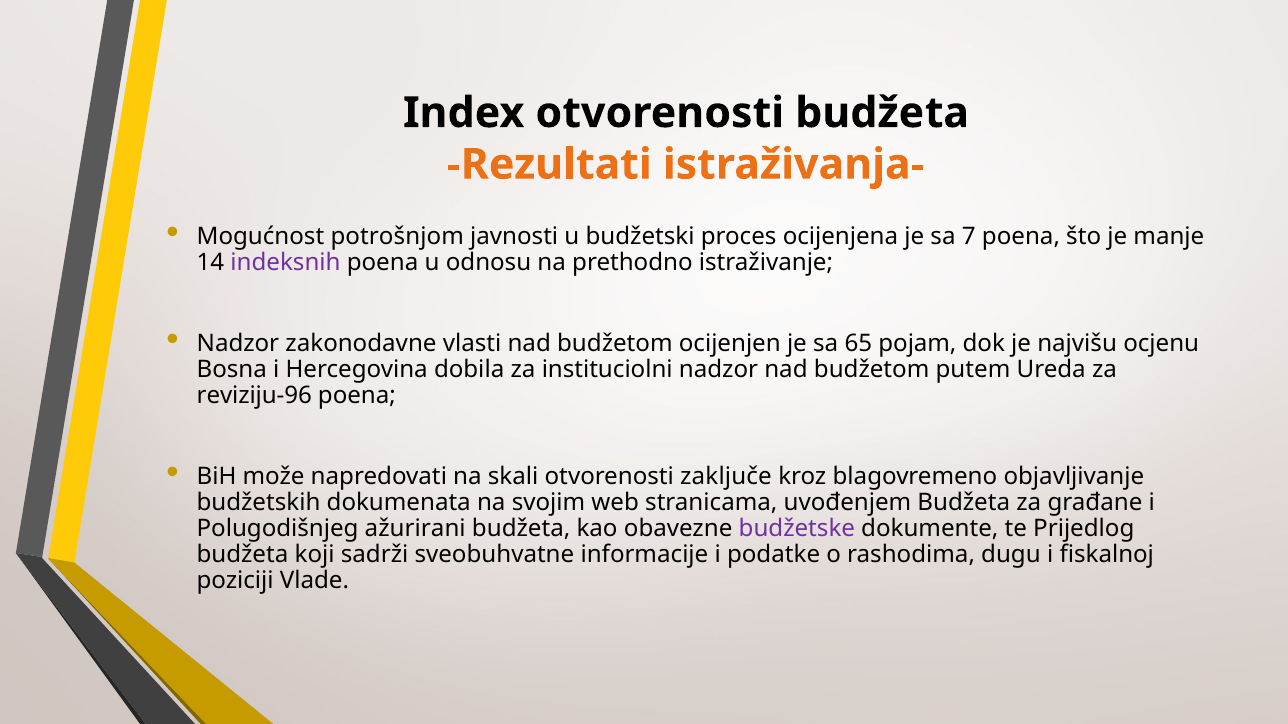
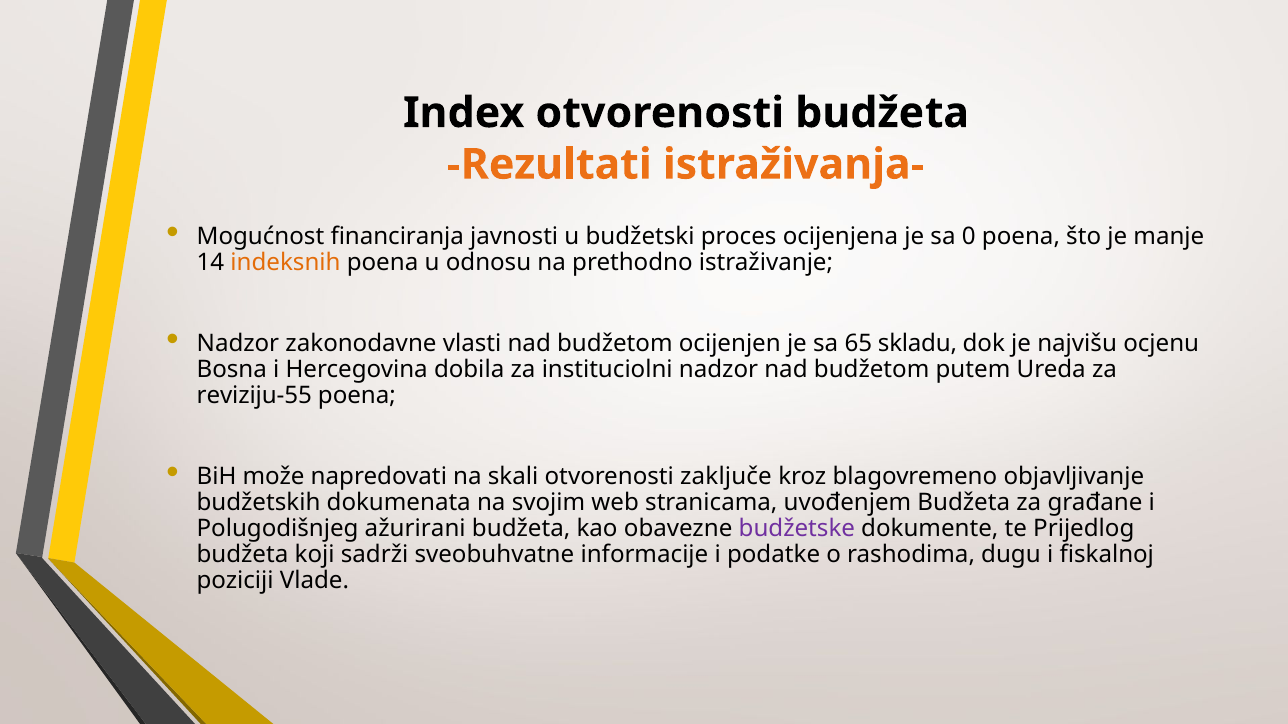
potrošnjom: potrošnjom -> financiranja (397, 236)
7: 7 -> 0 (969, 236)
indeksnih colour: purple -> orange (286, 262)
pojam: pojam -> skladu (917, 343)
reviziju-96: reviziju-96 -> reviziju-55 (254, 396)
